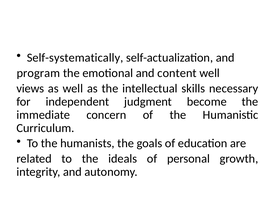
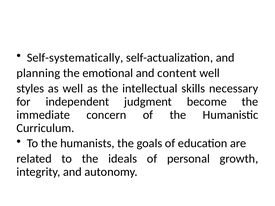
program: program -> planning (38, 73)
views: views -> styles (30, 89)
